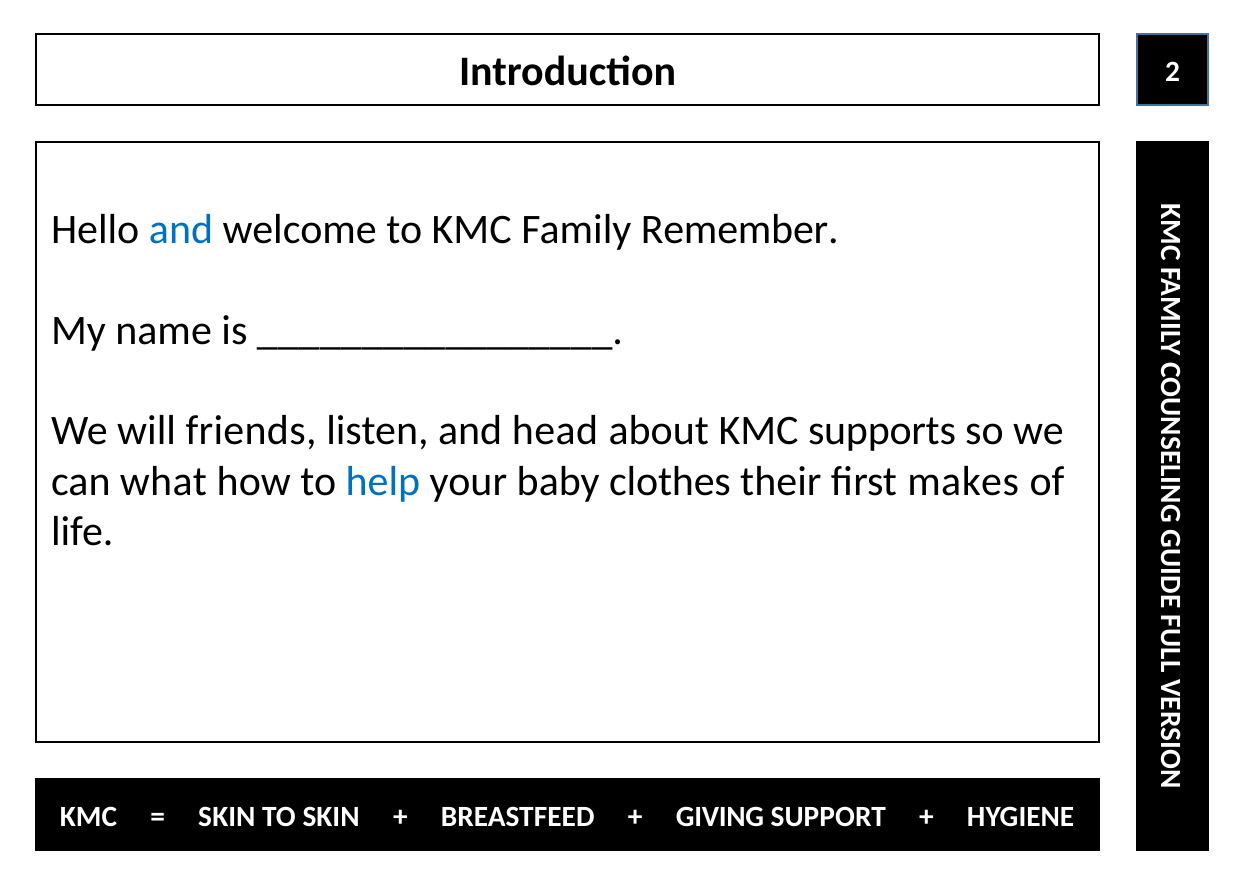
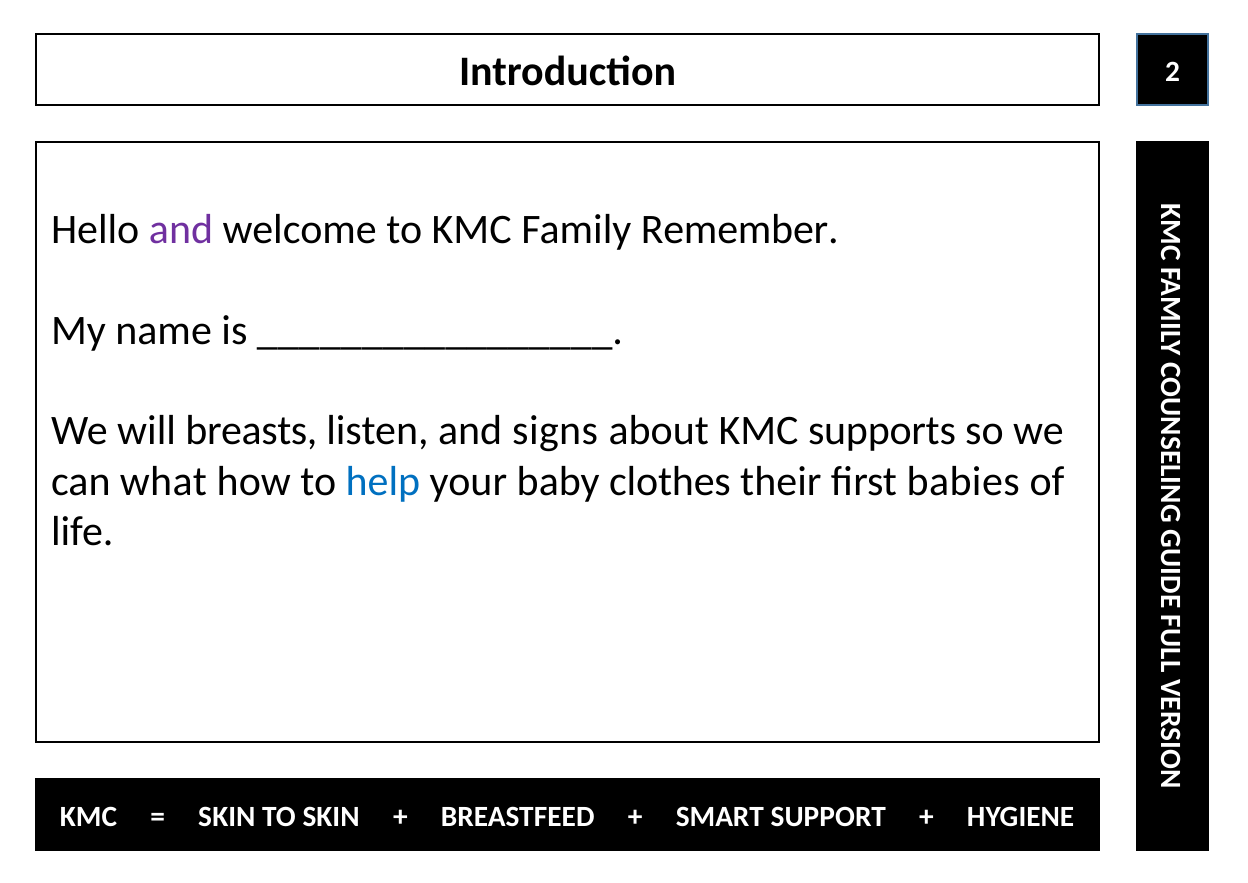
and colour: blue -> purple (181, 230)
friends: friends -> breasts (251, 431)
head: head -> signs (555, 431)
makes: makes -> babies (963, 481)
GIVING: GIVING -> SMART (720, 816)
